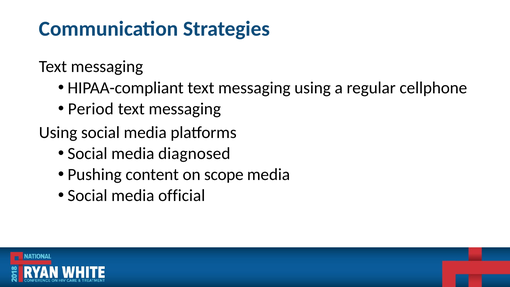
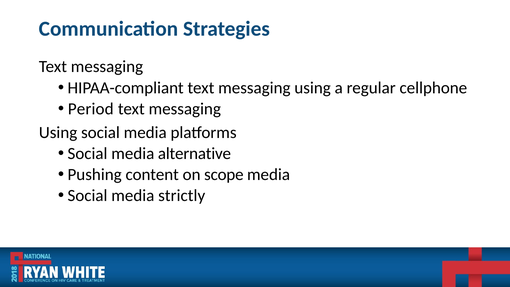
diagnosed: diagnosed -> alternative (194, 153)
official: official -> strictly (182, 195)
